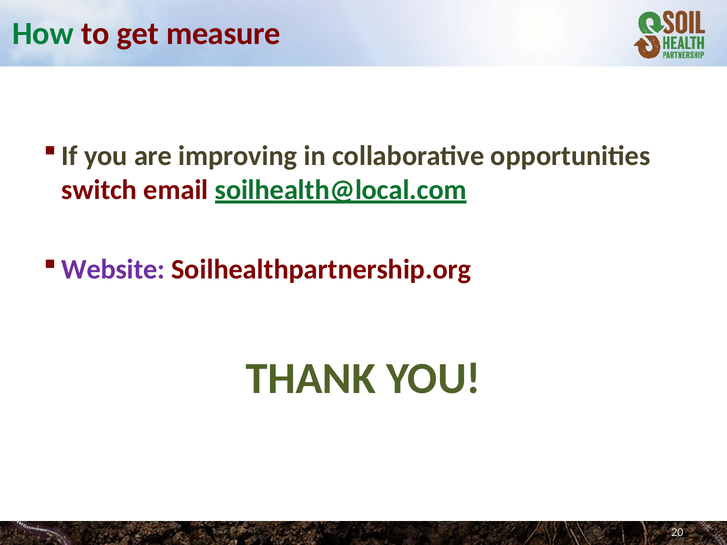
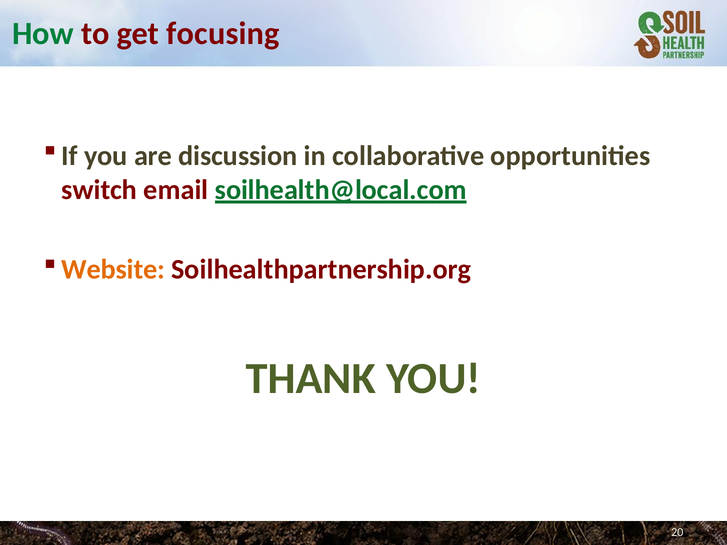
measure: measure -> focusing (223, 34)
improving: improving -> discussion (238, 156)
Website colour: purple -> orange (113, 270)
